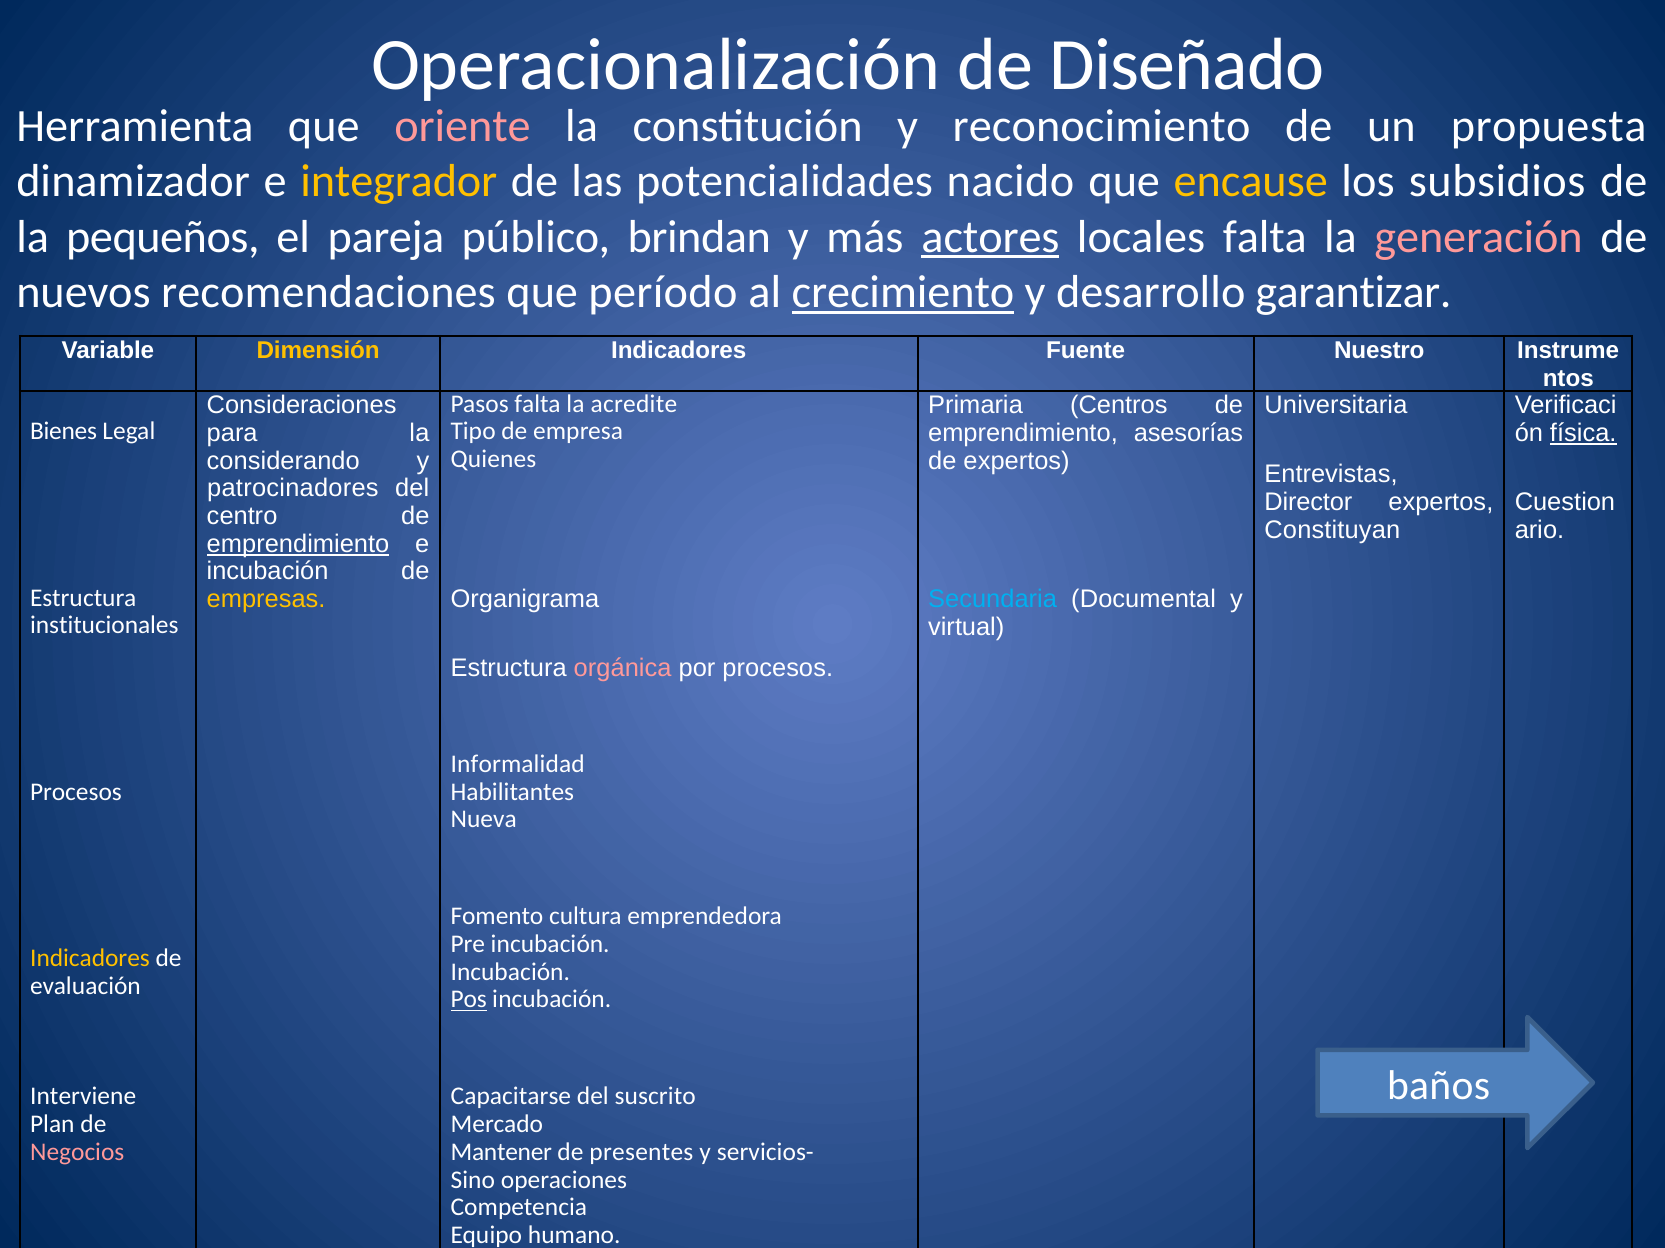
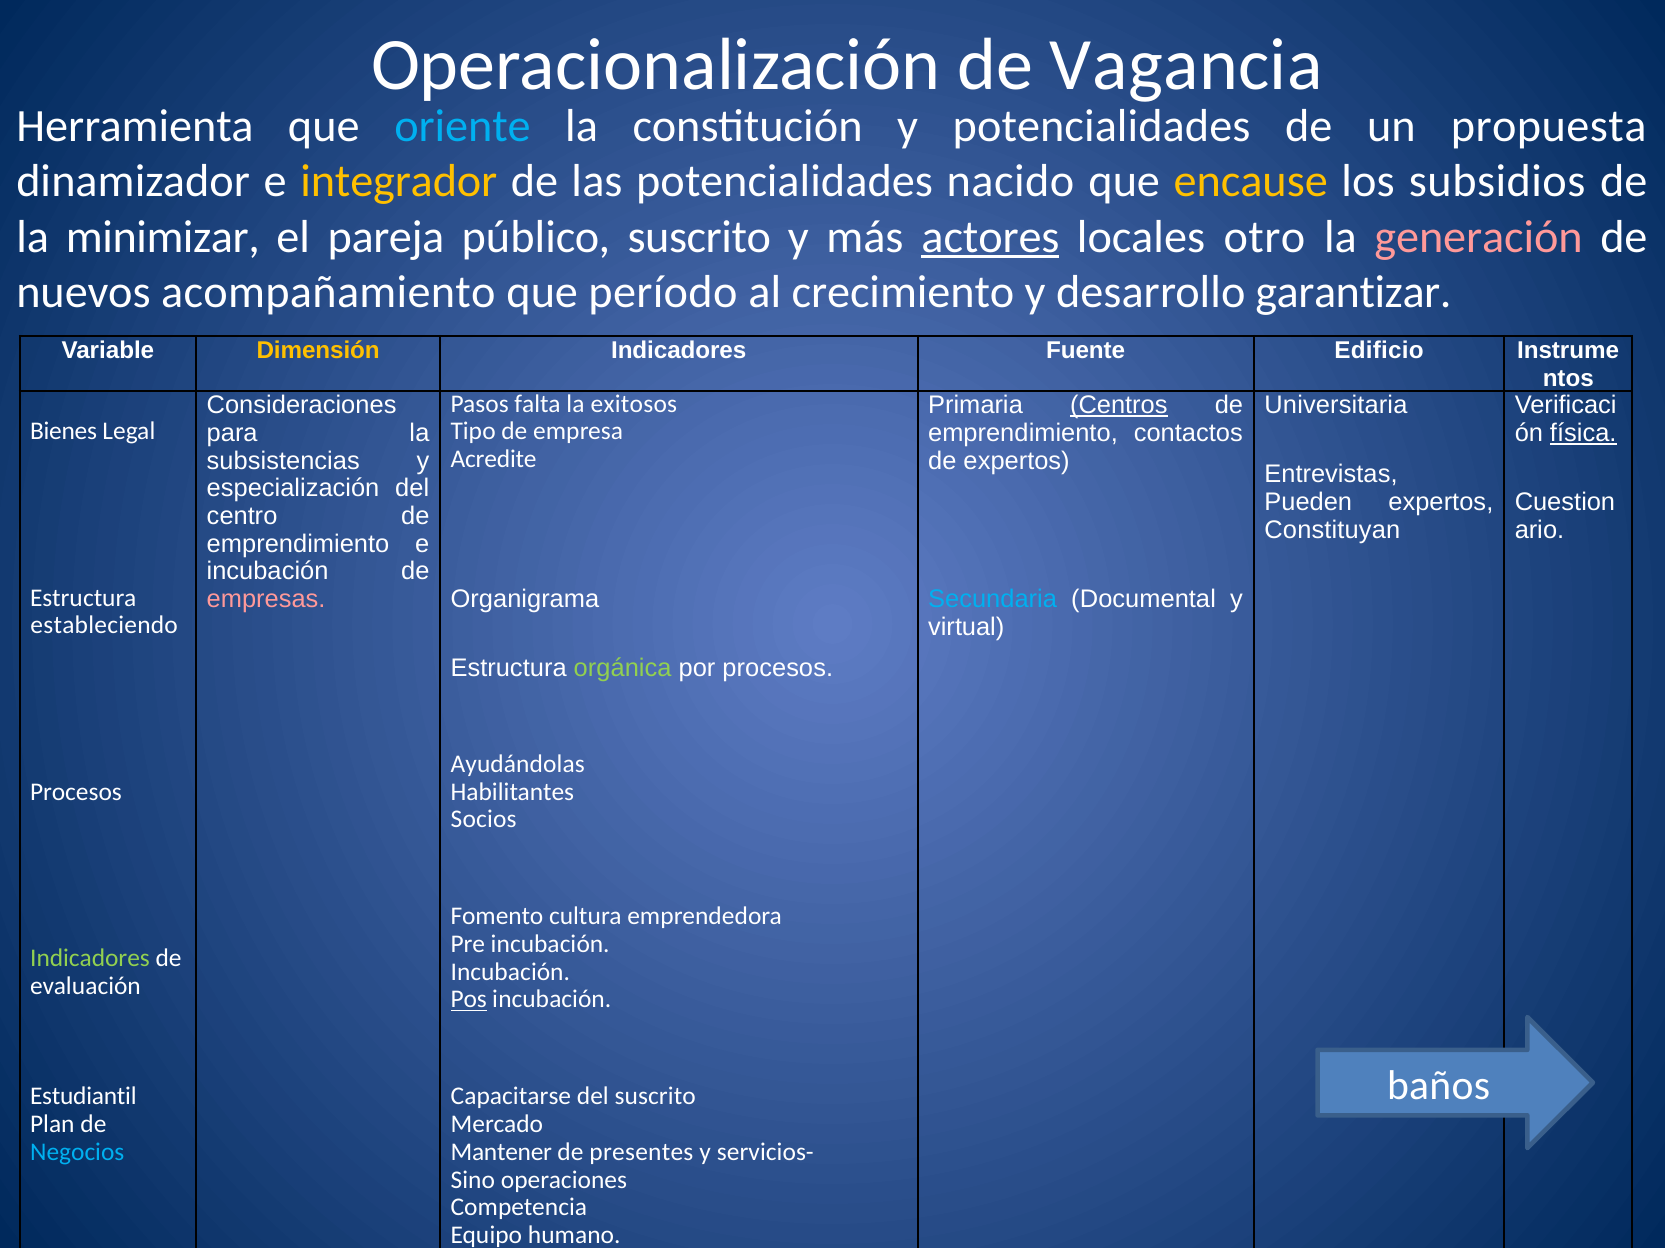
Diseñado: Diseñado -> Vagancia (1186, 65)
oriente colour: pink -> light blue (462, 126)
y reconocimiento: reconocimiento -> potencialidades (1102, 126)
pequeños: pequeños -> minimizar (163, 237)
público brindan: brindan -> suscrito (699, 237)
locales falta: falta -> otro (1264, 237)
recomendaciones: recomendaciones -> acompañamiento (328, 292)
crecimiento underline: present -> none (903, 292)
Nuestro: Nuestro -> Edificio (1379, 351)
acredite: acredite -> exitosos (634, 404)
Centros underline: none -> present (1119, 405)
asesorías: asesorías -> contactos (1188, 433)
Quienes: Quienes -> Acredite (494, 459)
considerando: considerando -> subsistencias (283, 461)
patrocinadores: patrocinadores -> especialización (293, 489)
Director: Director -> Pueden (1308, 503)
emprendimiento underline: present -> none (298, 544)
empresas colour: yellow -> pink (266, 600)
institucionales: institucionales -> estableciendo (104, 626)
orgánica colour: pink -> light green (623, 669)
Informalidad: Informalidad -> Ayudándolas (518, 764)
Nueva: Nueva -> Socios (484, 820)
Indicadores colour: yellow -> light green (90, 959)
Interviene: Interviene -> Estudiantil (83, 1097)
Negocios colour: pink -> light blue (77, 1153)
